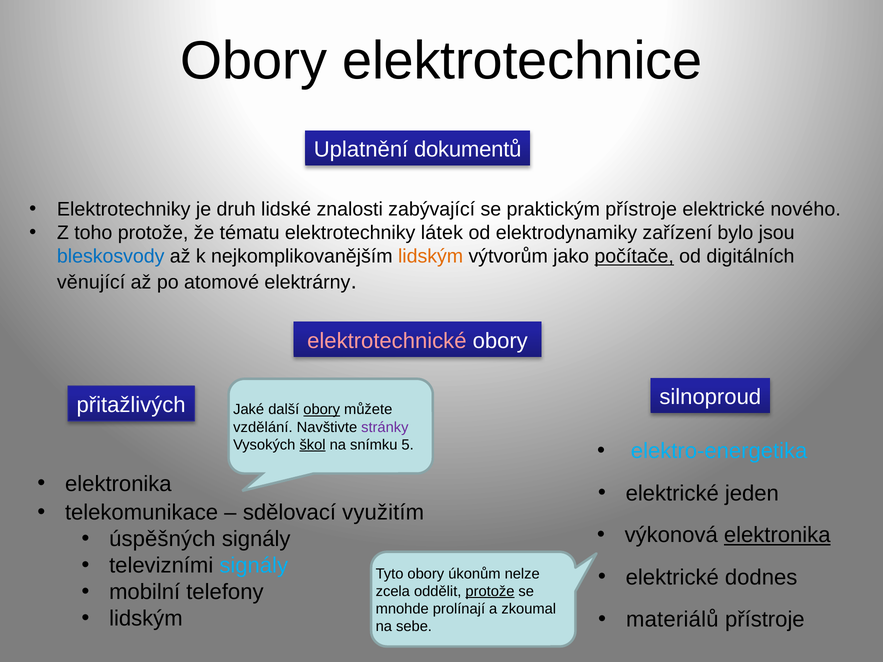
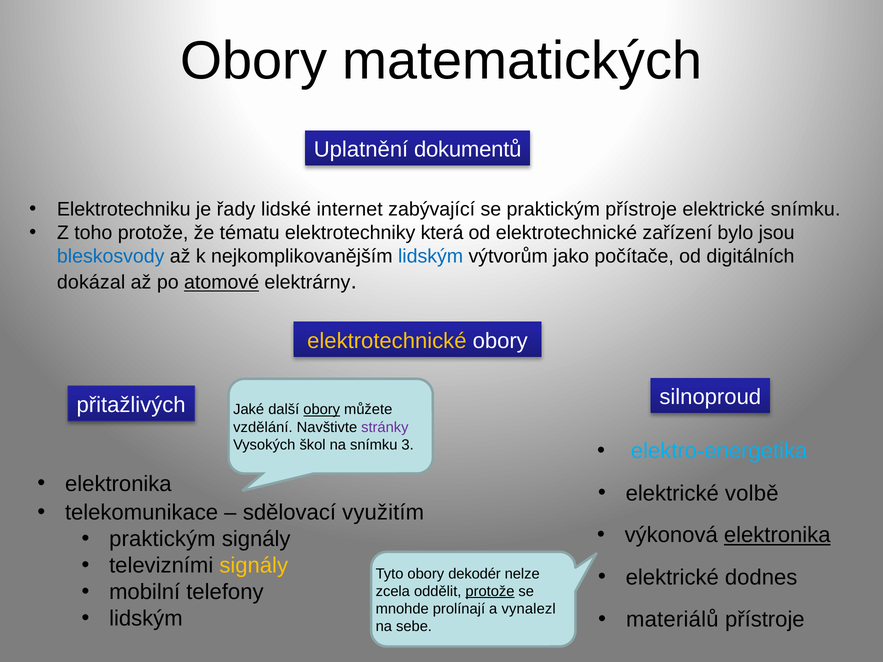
elektrotechnice: elektrotechnice -> matematických (522, 61)
Elektrotechniky: Elektrotechniky -> Elektrotechniku (124, 210)
druh: druh -> řady (236, 210)
znalosti: znalosti -> internet (350, 210)
elektrické nového: nového -> snímku (806, 210)
látek: látek -> která (442, 233)
od elektrodynamiky: elektrodynamiky -> elektrotechnické (566, 233)
lidským colour: orange -> blue (431, 257)
počítače underline: present -> none (634, 257)
věnující: věnující -> dokázal (91, 283)
atomové underline: none -> present (222, 283)
elektrotechnické colour: pink -> yellow (387, 341)
škol underline: present -> none (313, 445)
5: 5 -> 3 (408, 445)
jeden: jeden -> volbě (752, 493)
úspěšných: úspěšných -> praktickým (162, 539)
signály colour: light blue -> yellow (254, 566)
úkonům: úkonům -> dekodér (474, 574)
zkoumal: zkoumal -> vynalezl (529, 609)
